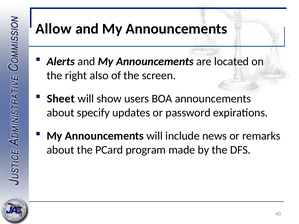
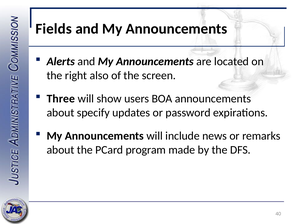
Allow: Allow -> Fields (54, 29)
Sheet: Sheet -> Three (61, 99)
